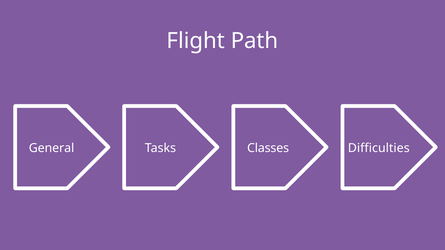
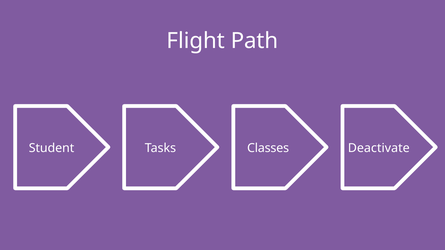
General: General -> Student (52, 148)
Difficulties: Difficulties -> Deactivate (379, 148)
